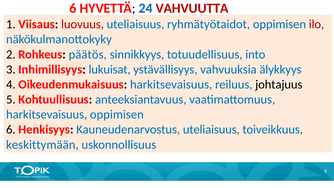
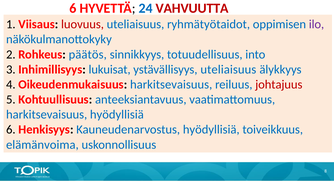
ilo colour: red -> purple (317, 24)
ystävällisyys vahvuuksia: vahvuuksia -> uteliaisuus (228, 69)
johtajuus colour: black -> red (279, 84)
harkitsevaisuus oppimisen: oppimisen -> hyödyllisiä (117, 114)
Kauneudenarvostus uteliaisuus: uteliaisuus -> hyödyllisiä (211, 129)
keskittymään: keskittymään -> elämänvoima (42, 145)
